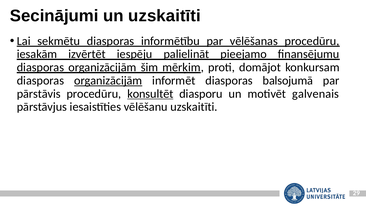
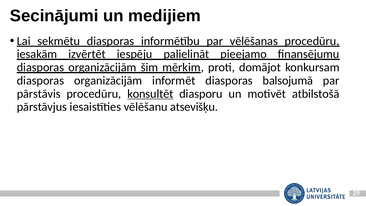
un uzskaitīti: uzskaitīti -> medijiem (165, 16)
organizācijām underline: present -> none (108, 81)
galvenais: galvenais -> atbilstošā (316, 94)
vēlēšanu uzskaitīti: uzskaitīti -> atsevišķu (194, 107)
